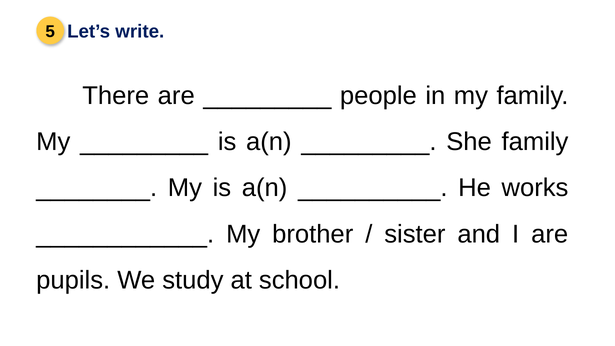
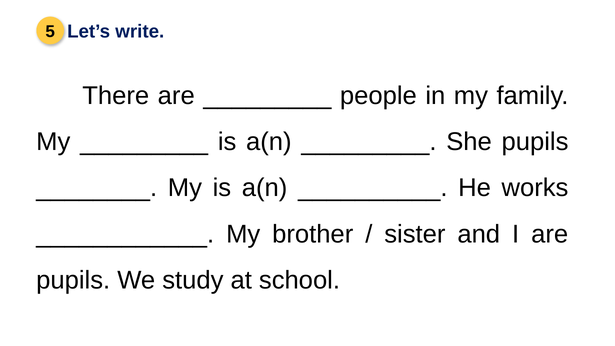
She family: family -> pupils (535, 142)
